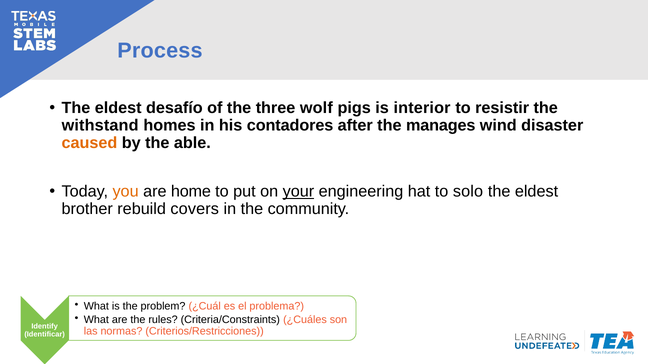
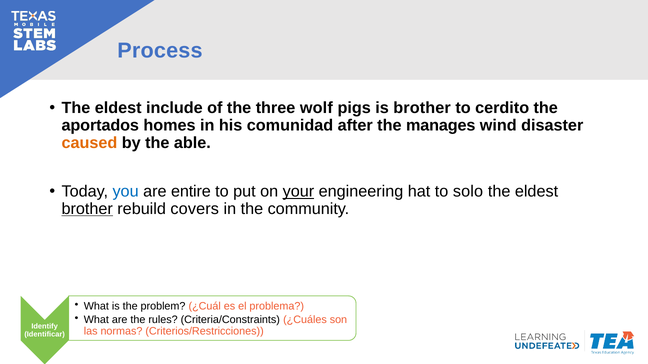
desafío: desafío -> include (174, 108)
is interior: interior -> brother (422, 108)
resistir: resistir -> cerdito (502, 108)
withstand: withstand -> aportados (100, 126)
contadores: contadores -> comunidad (290, 126)
you colour: orange -> blue (126, 192)
home: home -> entire (191, 192)
brother underline: none -> present (87, 209)
